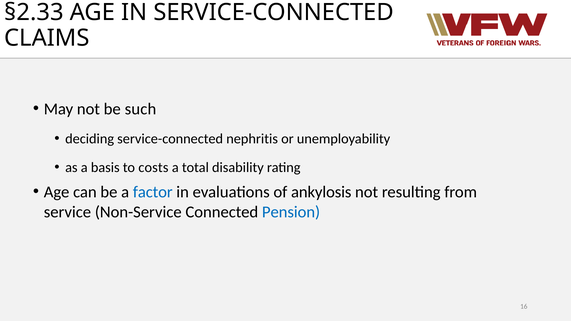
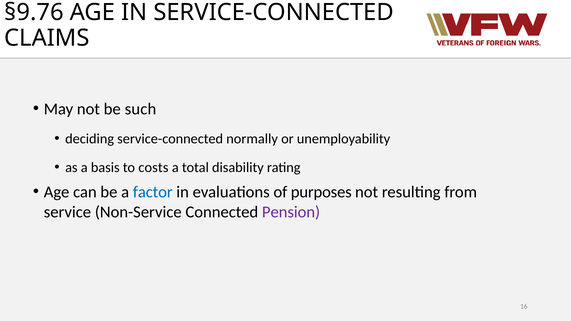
§2.33: §2.33 -> §9.76 (34, 12)
nephritis: nephritis -> normally (252, 139)
ankylosis: ankylosis -> purposes (321, 192)
Pension colour: blue -> purple (291, 212)
